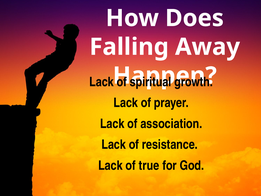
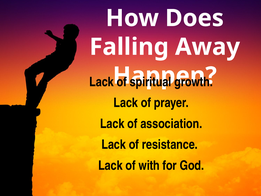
true: true -> with (149, 165)
